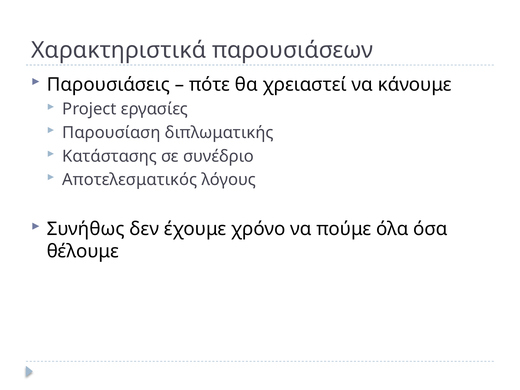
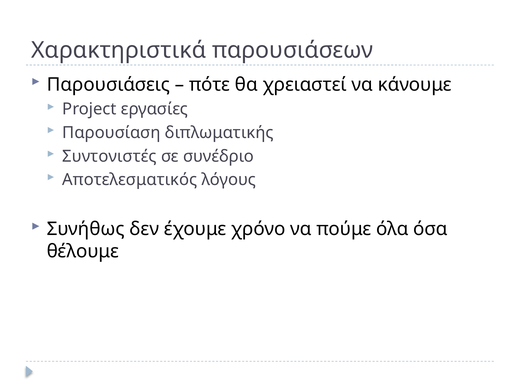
Κατάστασης: Κατάστασης -> Συντονιστές (110, 156)
